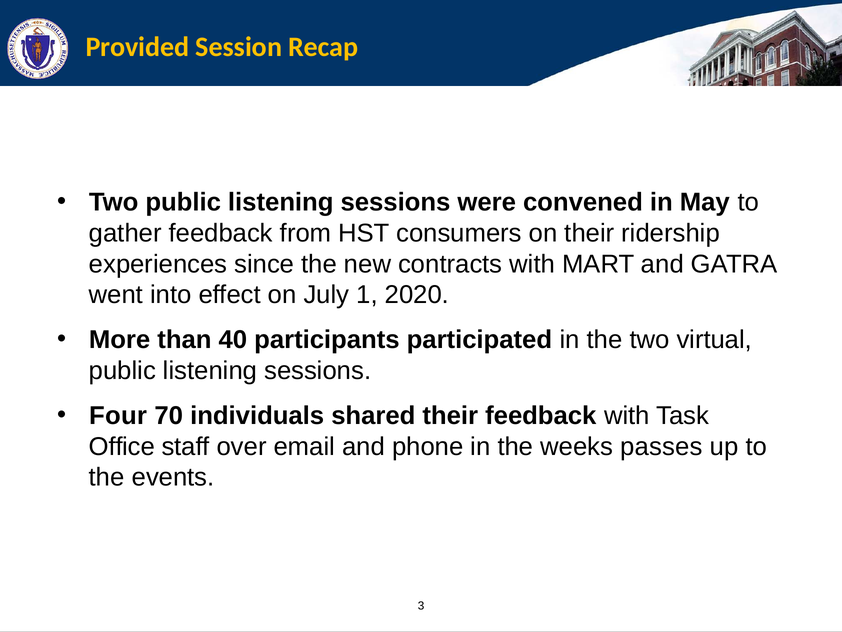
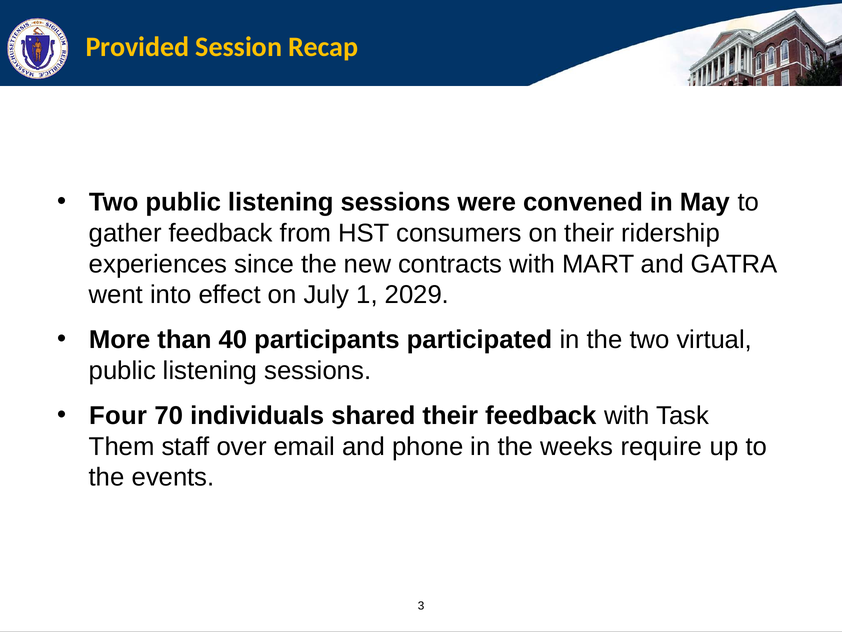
2020: 2020 -> 2029 (417, 295)
Office: Office -> Them (122, 446)
passes: passes -> require (661, 446)
